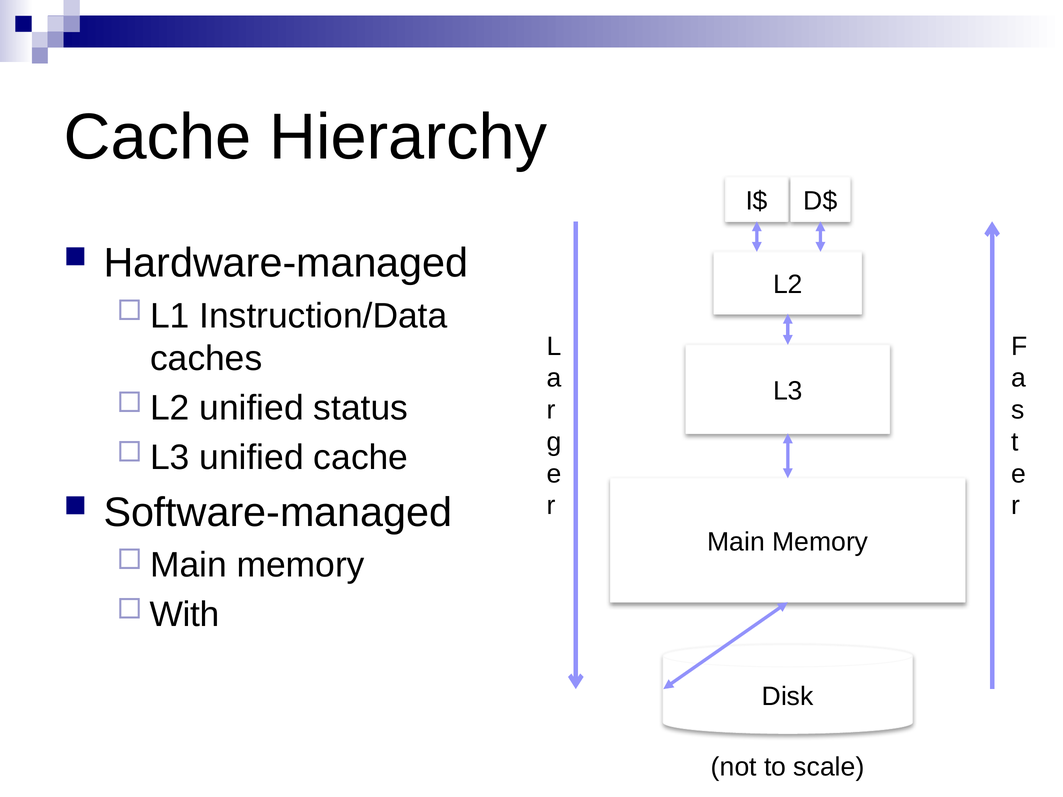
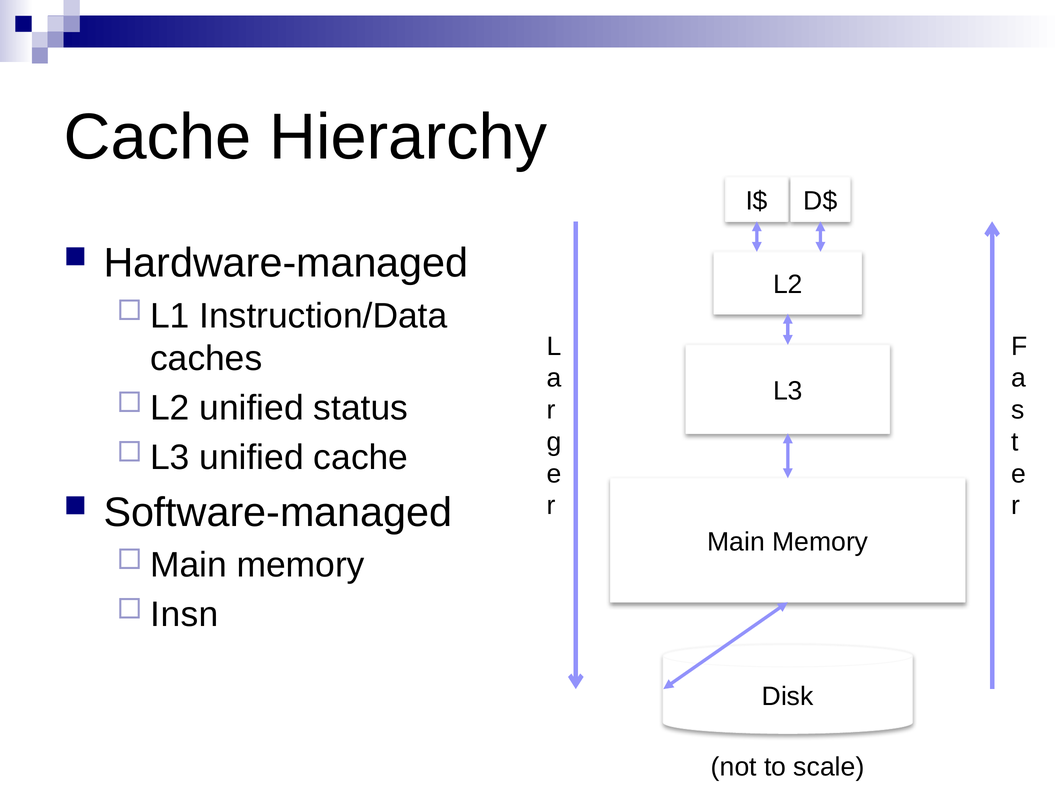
With: With -> Insn (184, 615)
